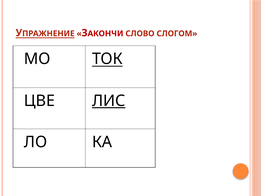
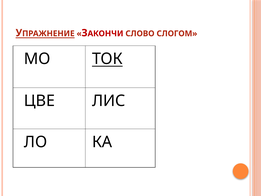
ЛИС underline: present -> none (109, 101)
